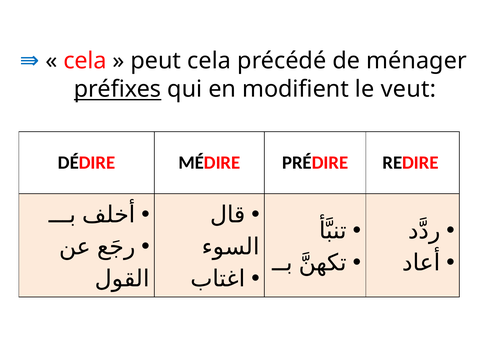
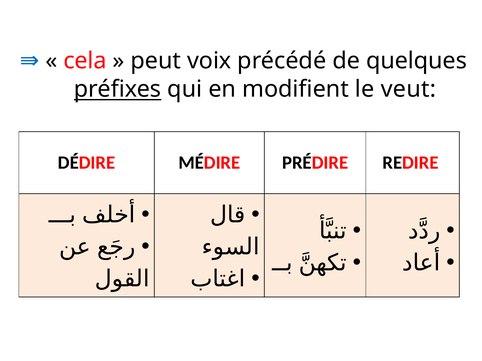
peut cela: cela -> voix (209, 61)
ménager: ménager -> quelques (417, 61)
